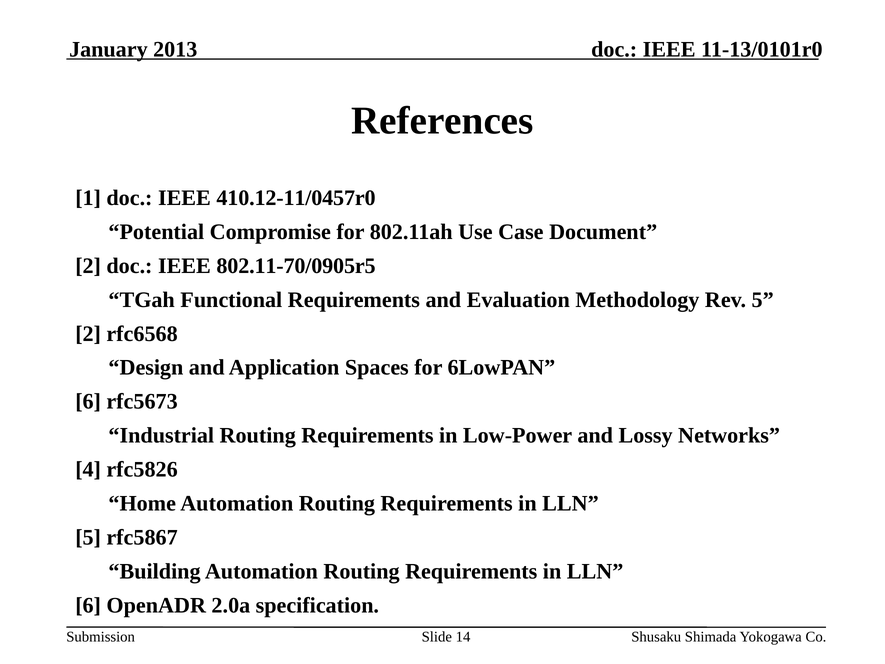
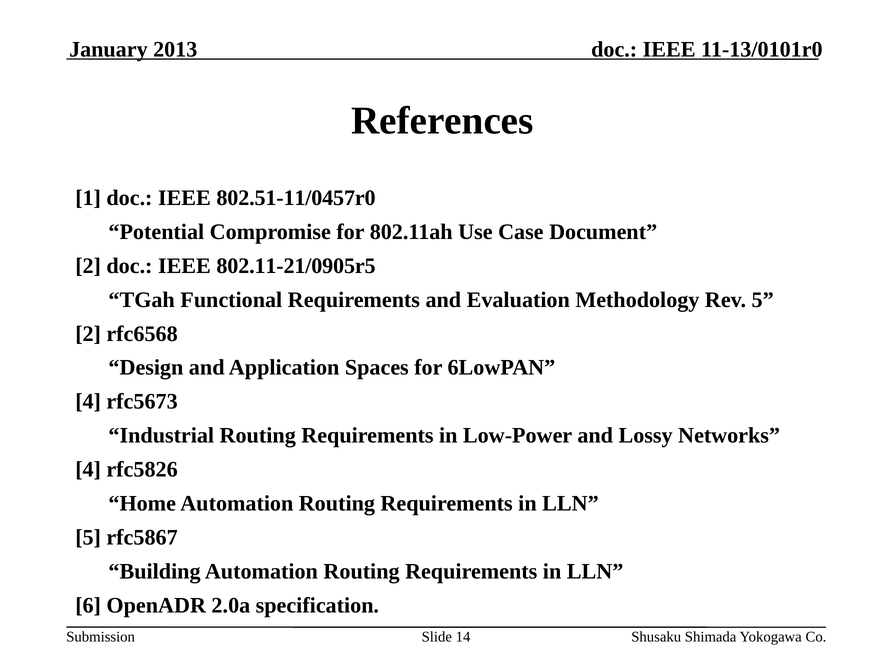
410.12-11/0457r0: 410.12-11/0457r0 -> 802.51-11/0457r0 (296, 198)
802.11-70/0905r5: 802.11-70/0905r5 -> 802.11-21/0905r5 (296, 266)
6: 6 -> 4 (88, 401)
